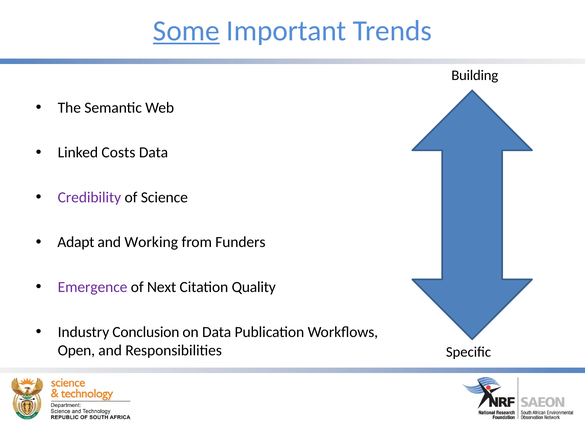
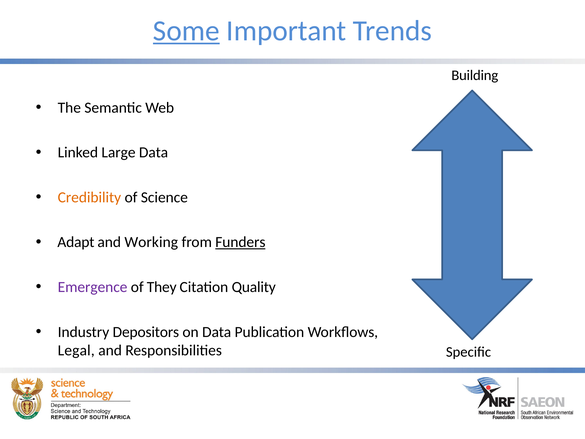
Costs: Costs -> Large (119, 152)
Credibility colour: purple -> orange (89, 197)
Funders underline: none -> present (240, 242)
Next: Next -> They (162, 287)
Conclusion: Conclusion -> Depositors (146, 332)
Open: Open -> Legal (76, 350)
